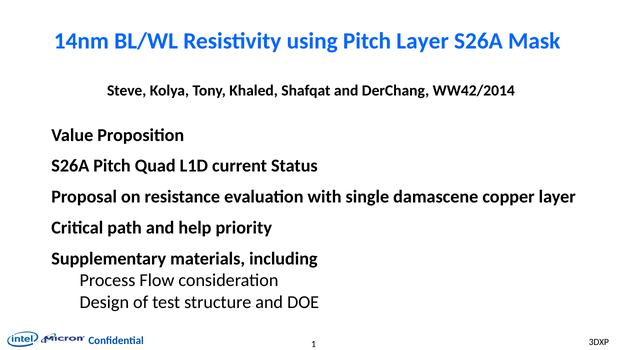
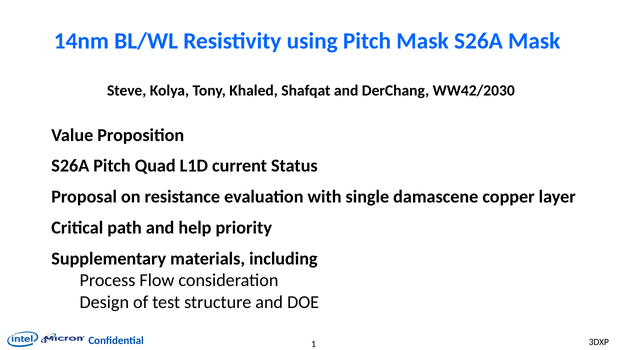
Pitch Layer: Layer -> Mask (423, 41)
WW42/2014: WW42/2014 -> WW42/2030 (474, 91)
